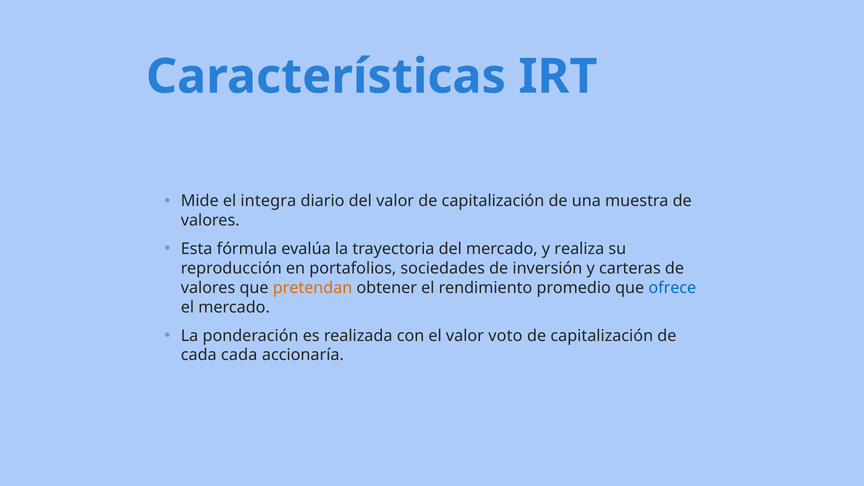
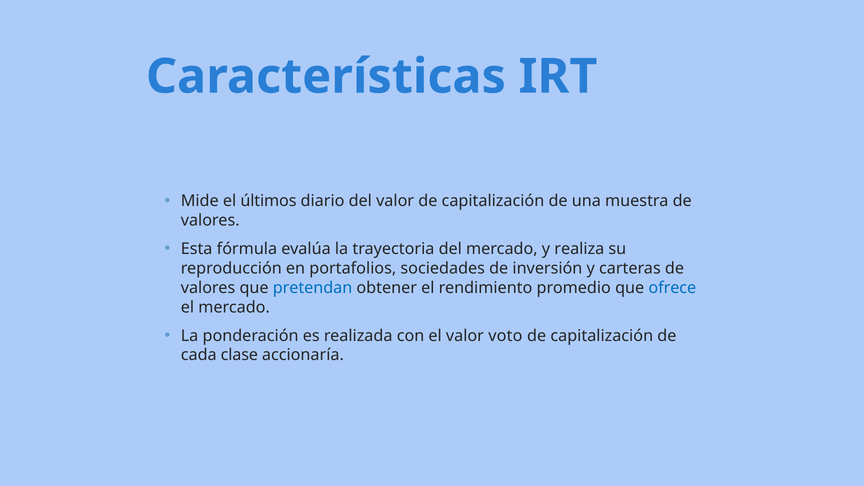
integra: integra -> últimos (268, 201)
pretendan colour: orange -> blue (313, 288)
cada cada: cada -> clase (239, 355)
